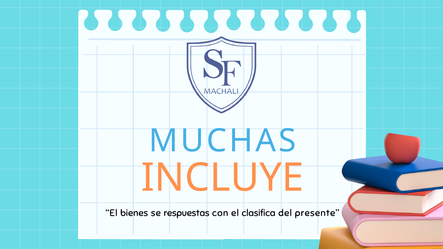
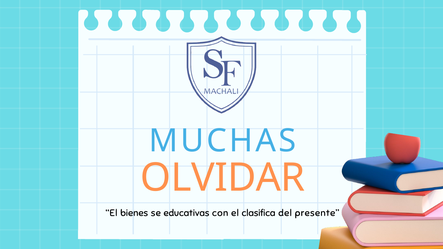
INCLUYE: INCLUYE -> OLVIDAR (223, 178)
respuestas: respuestas -> educativas (186, 213)
